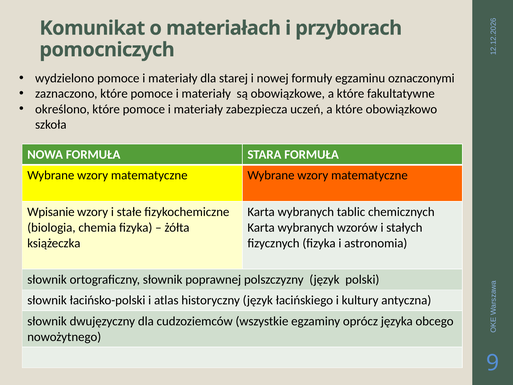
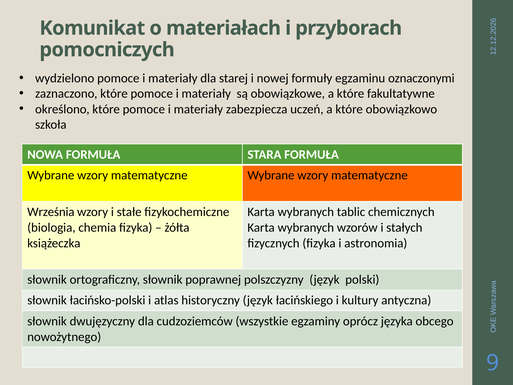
Wpisanie: Wpisanie -> Września (51, 212)
